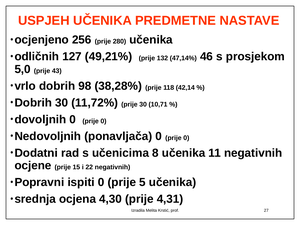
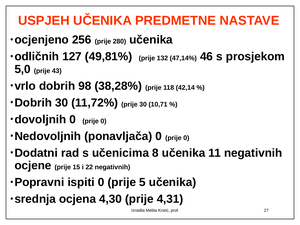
49,21%: 49,21% -> 49,81% (109, 57)
